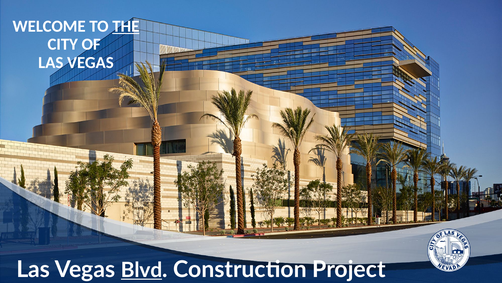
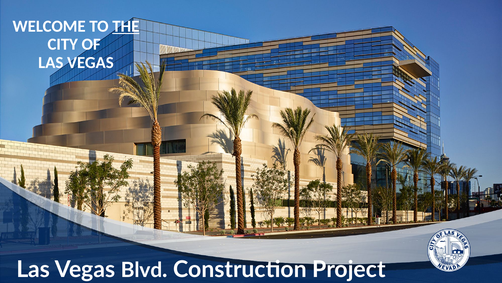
Blvd underline: present -> none (142, 270)
